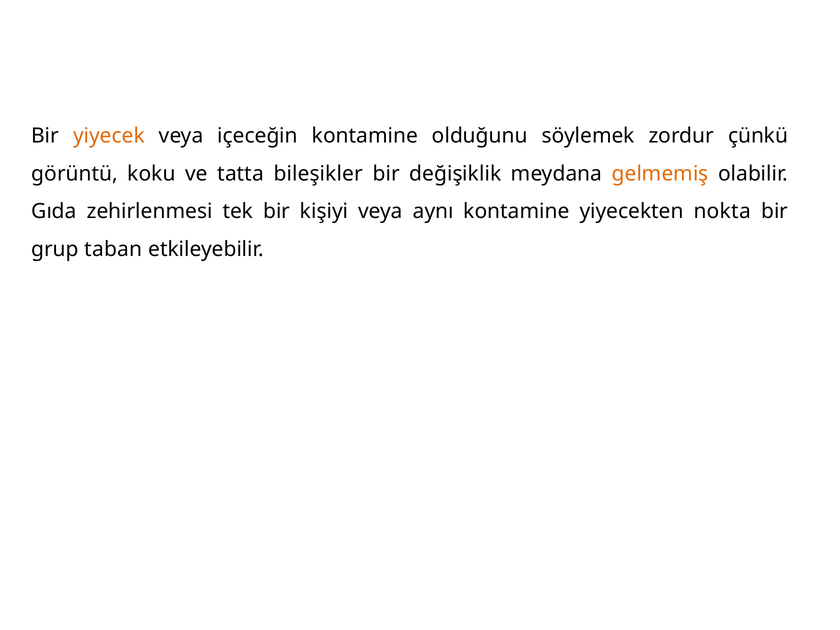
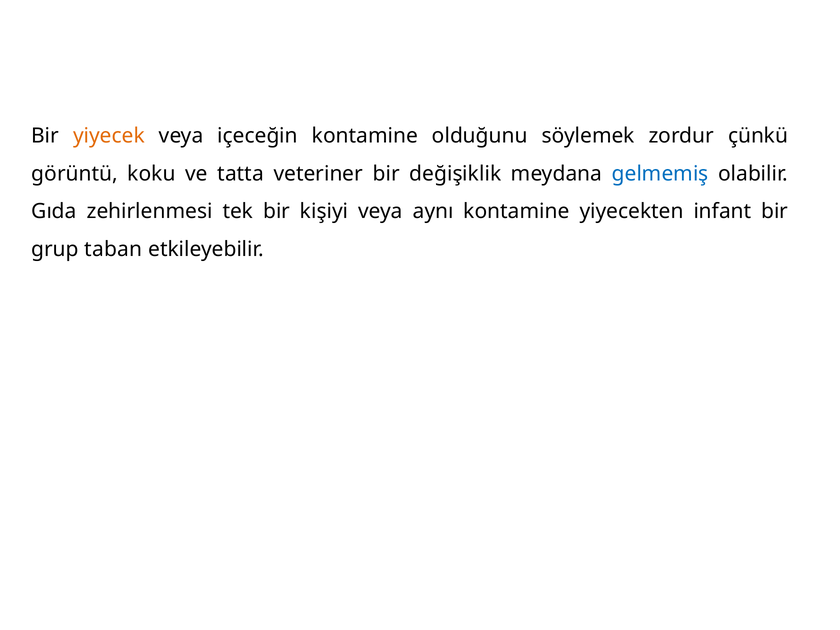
bileşikler: bileşikler -> veteriner (318, 174)
gelmemiş colour: orange -> blue (660, 174)
nokta: nokta -> infant (722, 212)
